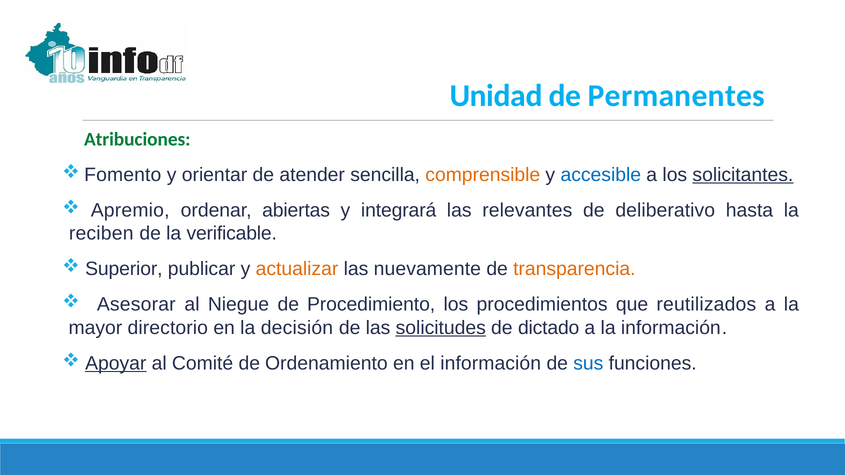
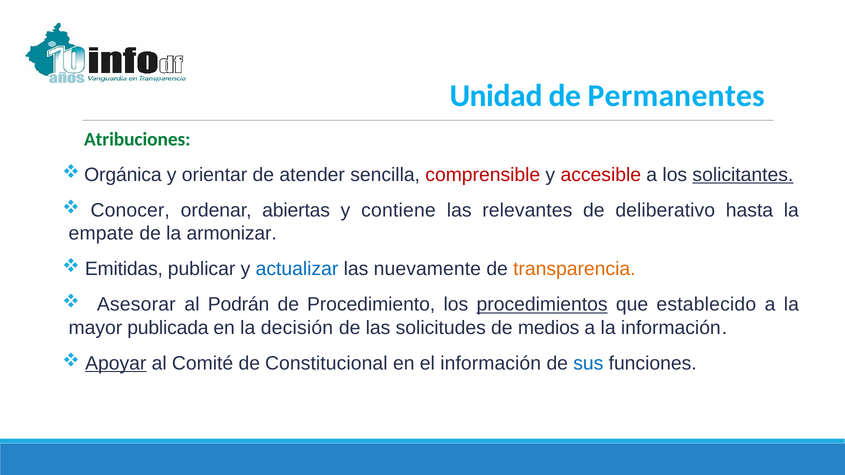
Fomento: Fomento -> Orgánica (123, 175)
comprensible colour: orange -> red (483, 175)
accesible colour: blue -> red (601, 175)
Apremio: Apremio -> Conocer (130, 210)
integrará: integrará -> contiene (398, 210)
reciben: reciben -> empate (101, 234)
verificable: verificable -> armonizar (232, 234)
Superior: Superior -> Emitidas (124, 269)
actualizar colour: orange -> blue (297, 269)
Niegue: Niegue -> Podrán (239, 305)
procedimientos underline: none -> present (542, 305)
reutilizados: reutilizados -> establecido (706, 305)
directorio: directorio -> publicada (168, 328)
solicitudes underline: present -> none (441, 328)
dictado: dictado -> medios (549, 328)
Ordenamiento: Ordenamiento -> Constitucional (326, 364)
